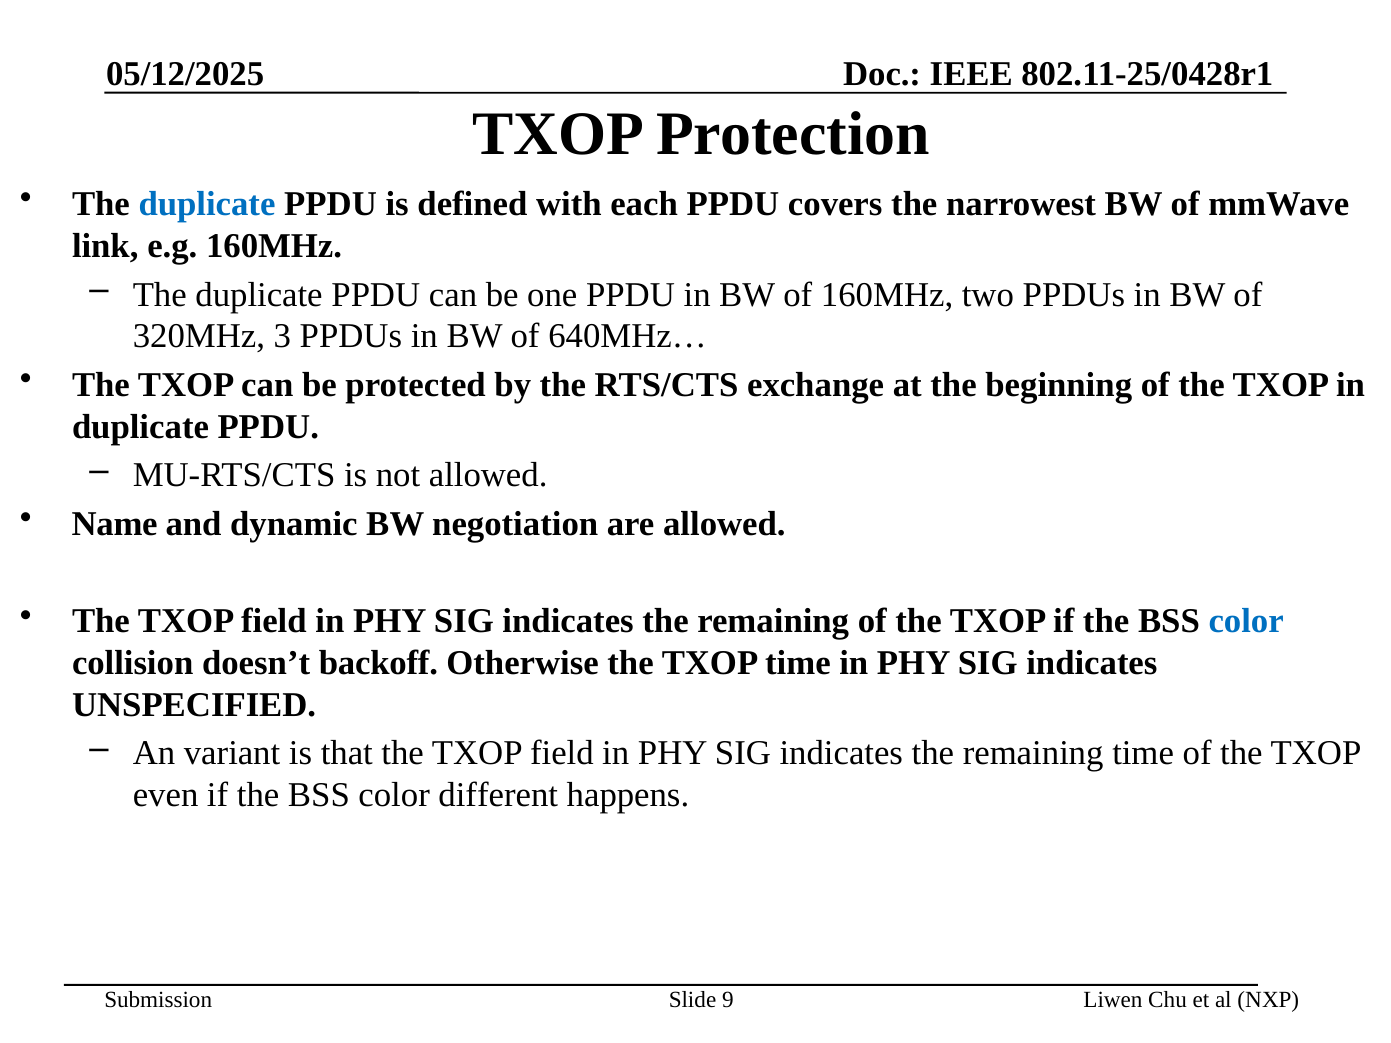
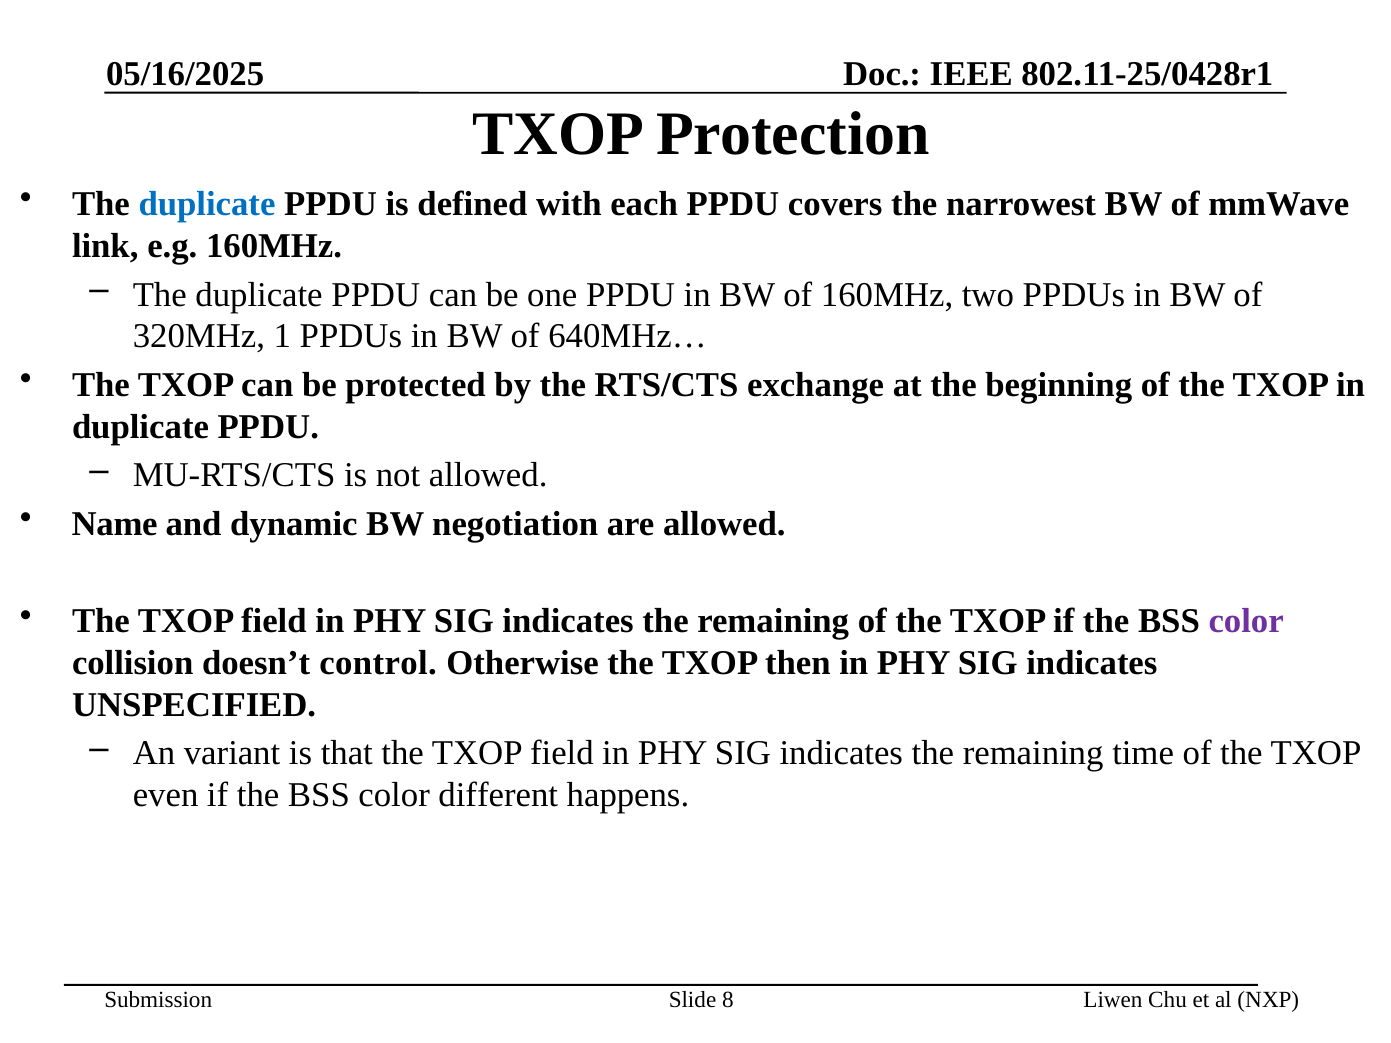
05/12/2025: 05/12/2025 -> 05/16/2025 (185, 74)
3: 3 -> 1 (282, 336)
color colour: blue -> purple (1246, 621)
backoff: backoff -> control (378, 663)
TXOP time: time -> then (798, 663)
9: 9 -> 8 (728, 1001)
